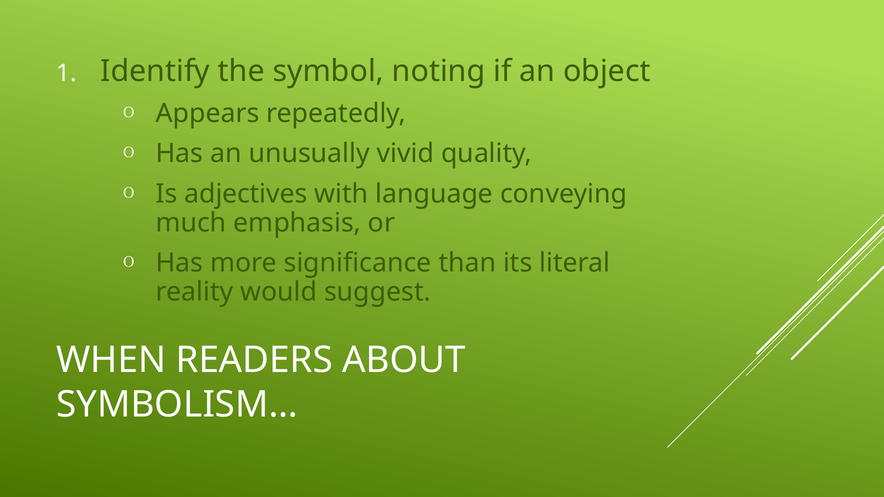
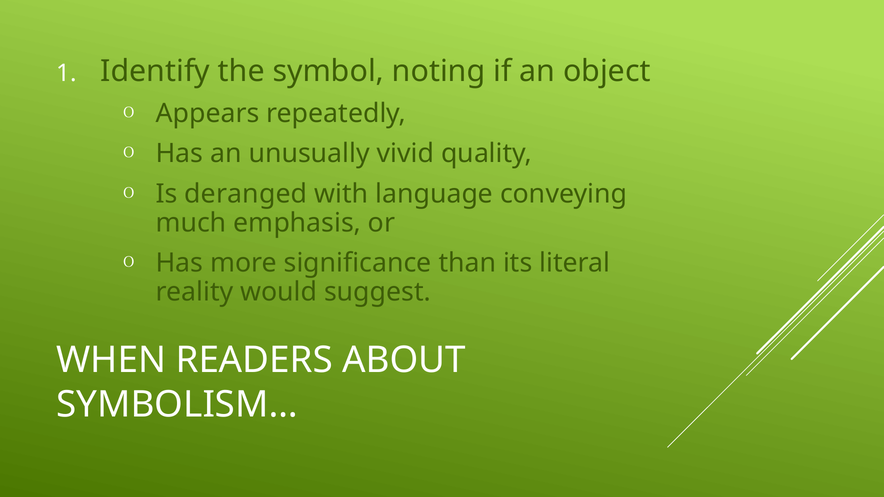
adjectives: adjectives -> deranged (246, 194)
